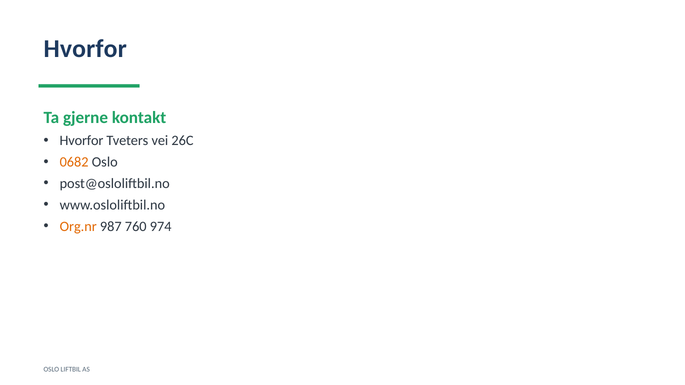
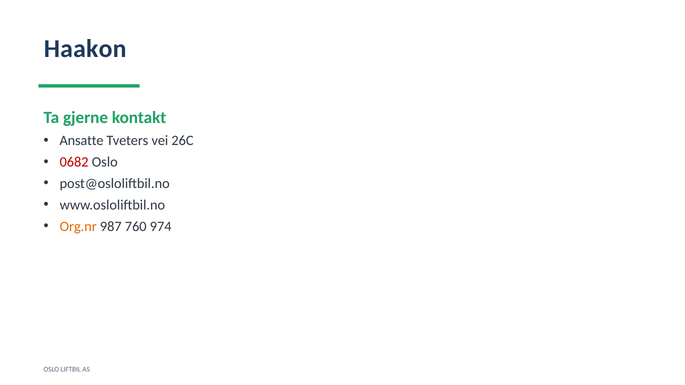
Hvorfor: Hvorfor -> Haakon (85, 49)
Hvorfor: Hvorfor -> Ansatte (82, 141)
0682 colour: orange -> red (74, 162)
